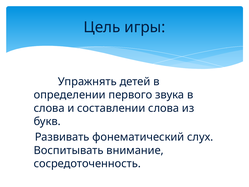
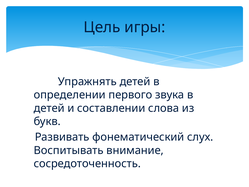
слова: слова -> детей (49, 108)
